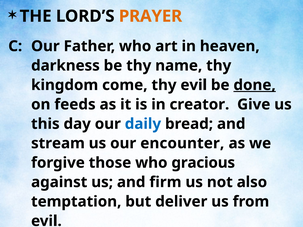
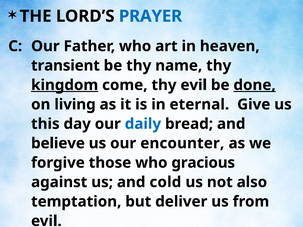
PRAYER colour: orange -> blue (150, 16)
darkness: darkness -> transient (65, 66)
kingdom underline: none -> present (65, 85)
feeds: feeds -> living (75, 105)
creator: creator -> eternal (199, 105)
stream: stream -> believe (58, 143)
firm: firm -> cold (165, 182)
